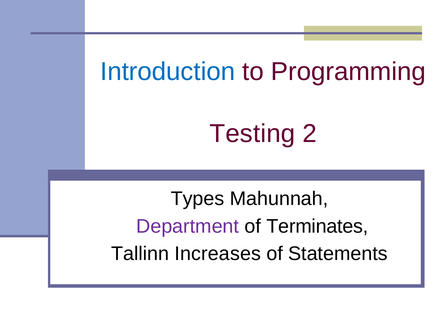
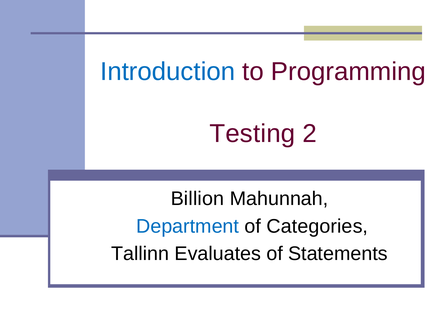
Types: Types -> Billion (197, 199)
Department colour: purple -> blue (188, 226)
Terminates: Terminates -> Categories (317, 226)
Increases: Increases -> Evaluates (218, 254)
